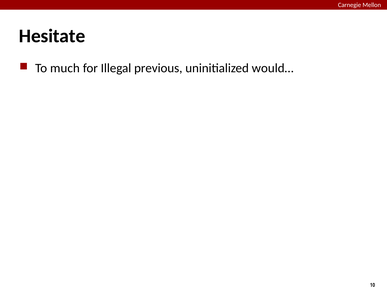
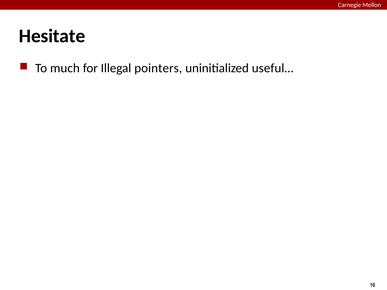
previous: previous -> pointers (158, 68)
would…: would… -> useful… (273, 68)
